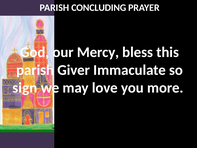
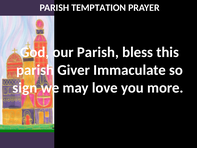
CONCLUDING: CONCLUDING -> TEMPTATION (99, 8)
our Mercy: Mercy -> Parish (98, 52)
